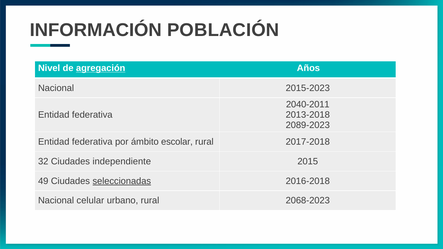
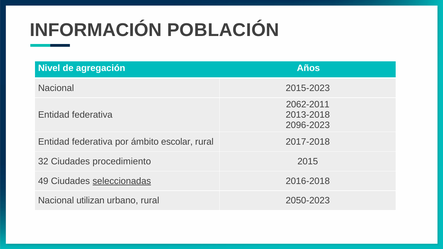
agregación underline: present -> none (101, 68)
2040-2011: 2040-2011 -> 2062-2011 (308, 105)
2089-2023: 2089-2023 -> 2096-2023 (308, 125)
independiente: independiente -> procedimiento (122, 162)
celular: celular -> utilizan (90, 201)
2068-2023: 2068-2023 -> 2050-2023 (308, 201)
